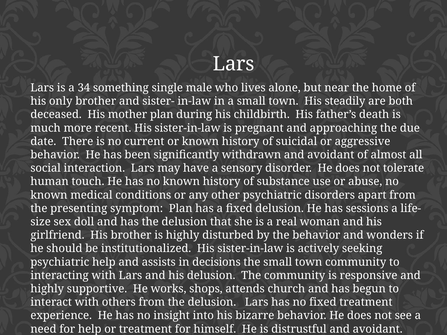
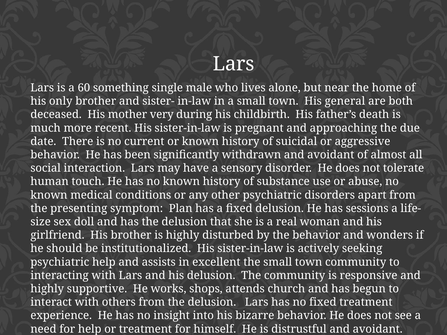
34: 34 -> 60 (84, 88)
steadily: steadily -> general (345, 101)
mother plan: plan -> very (162, 115)
decisions: decisions -> excellent (216, 262)
